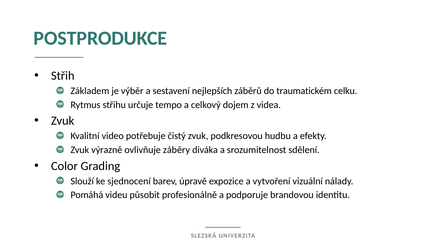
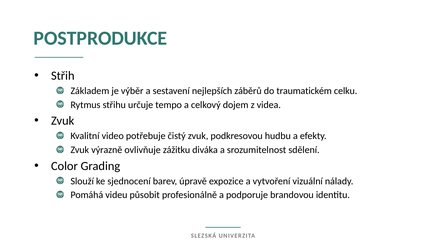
záběry: záběry -> zážitku (177, 150)
